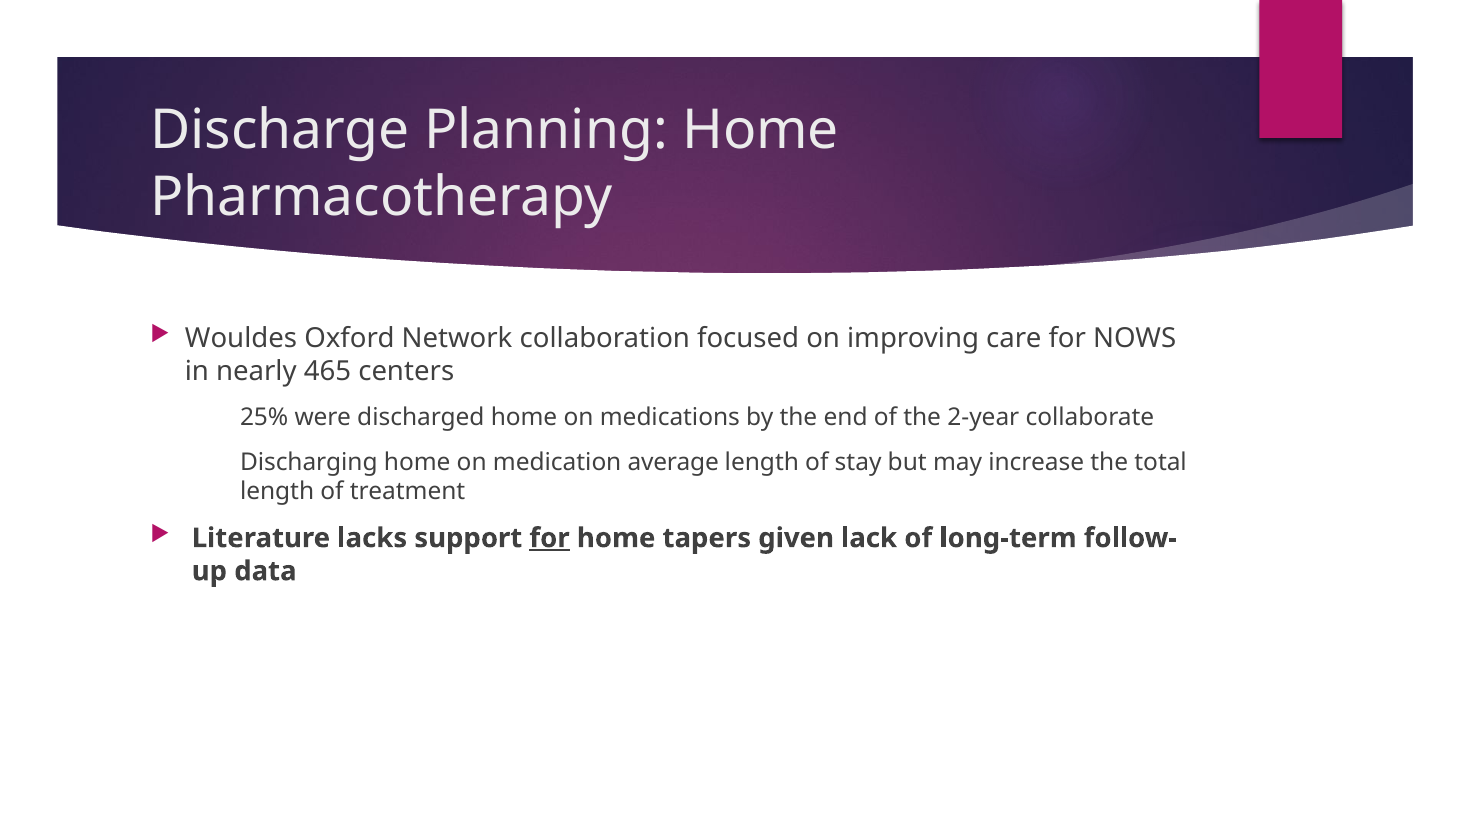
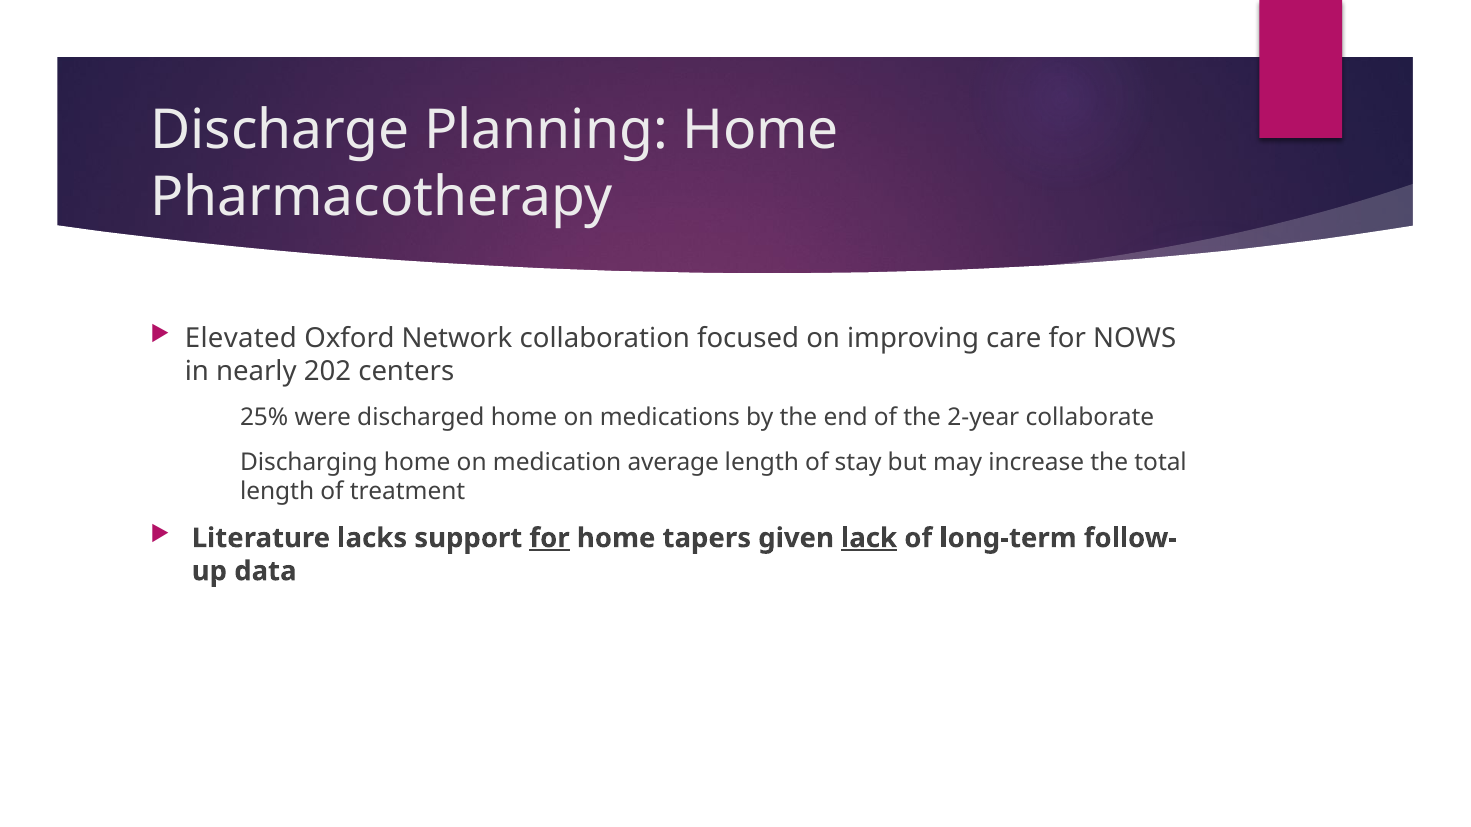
Wouldes: Wouldes -> Elevated (241, 338)
465: 465 -> 202 (328, 371)
lack underline: none -> present (869, 538)
